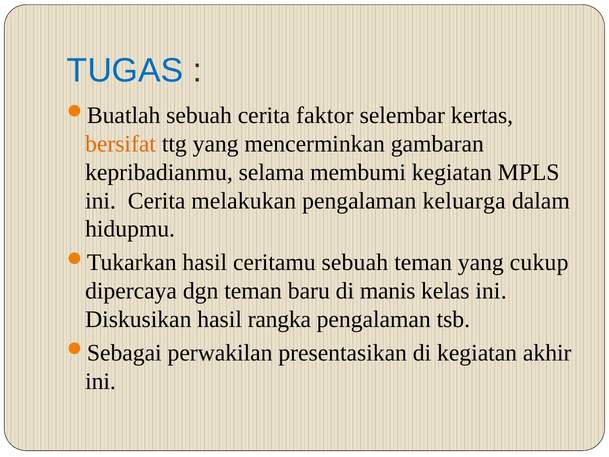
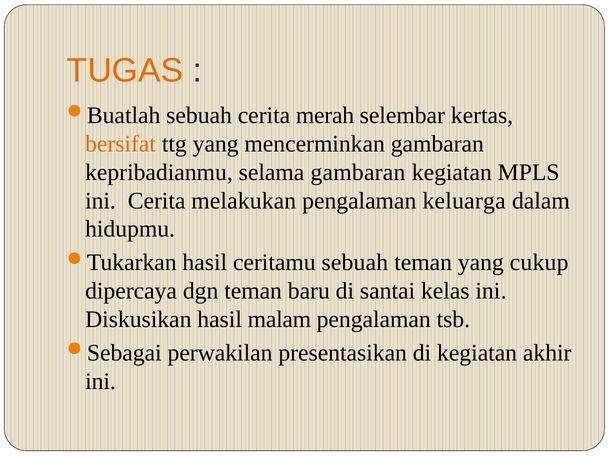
TUGAS colour: blue -> orange (125, 70)
faktor: faktor -> merah (325, 115)
selama membumi: membumi -> gambaran (358, 172)
manis: manis -> santai (388, 291)
rangka: rangka -> malam (279, 319)
